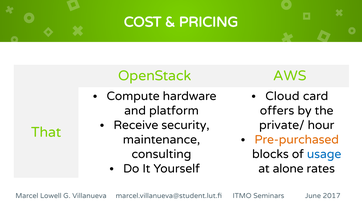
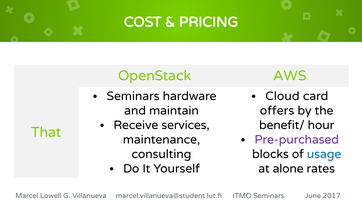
Compute: Compute -> Seminars (133, 96)
platform: platform -> maintain (174, 111)
security: security -> services (186, 126)
private/: private/ -> benefit/ (282, 126)
Pre-purchased colour: orange -> purple (297, 140)
